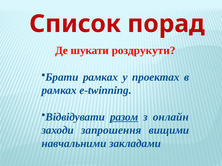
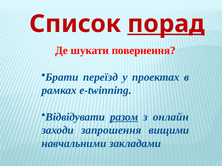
порад underline: none -> present (166, 24)
роздрукути: роздрукути -> повернення (144, 51)
Брати рамках: рамках -> переїзд (100, 77)
